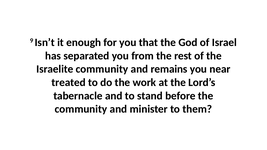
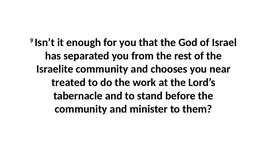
remains: remains -> chooses (169, 69)
